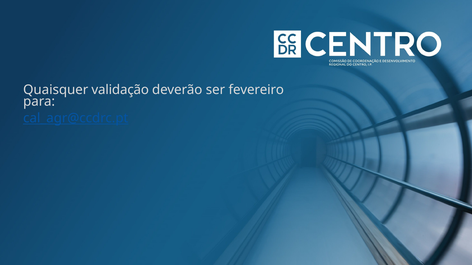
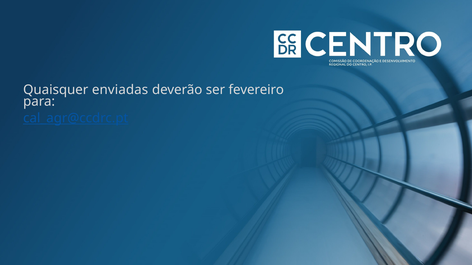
validação: validação -> enviadas (120, 90)
